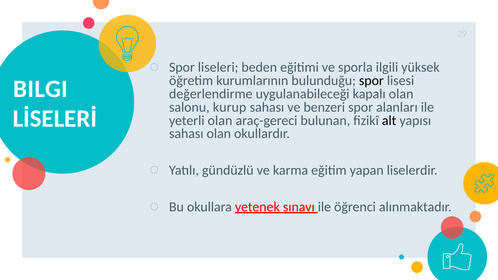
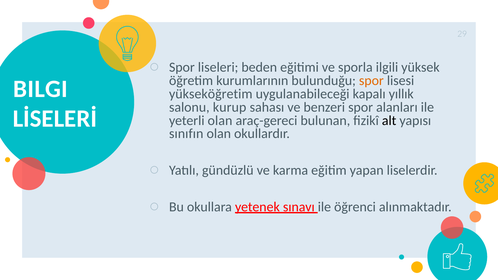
spor colour: black -> orange (371, 81)
değerlendirme: değerlendirme -> yükseköğretim (211, 94)
kapalı olan: olan -> yıllık (401, 94)
sahası: sahası -> sınıfın (186, 134)
